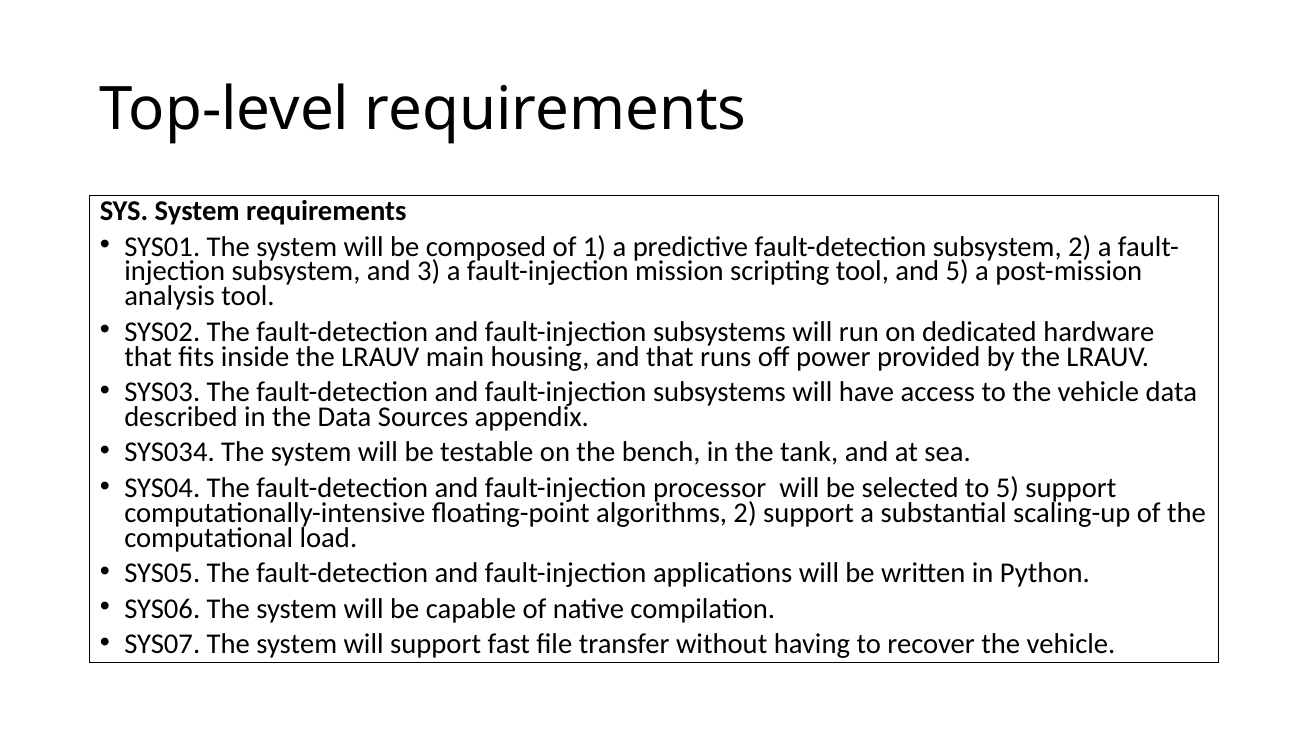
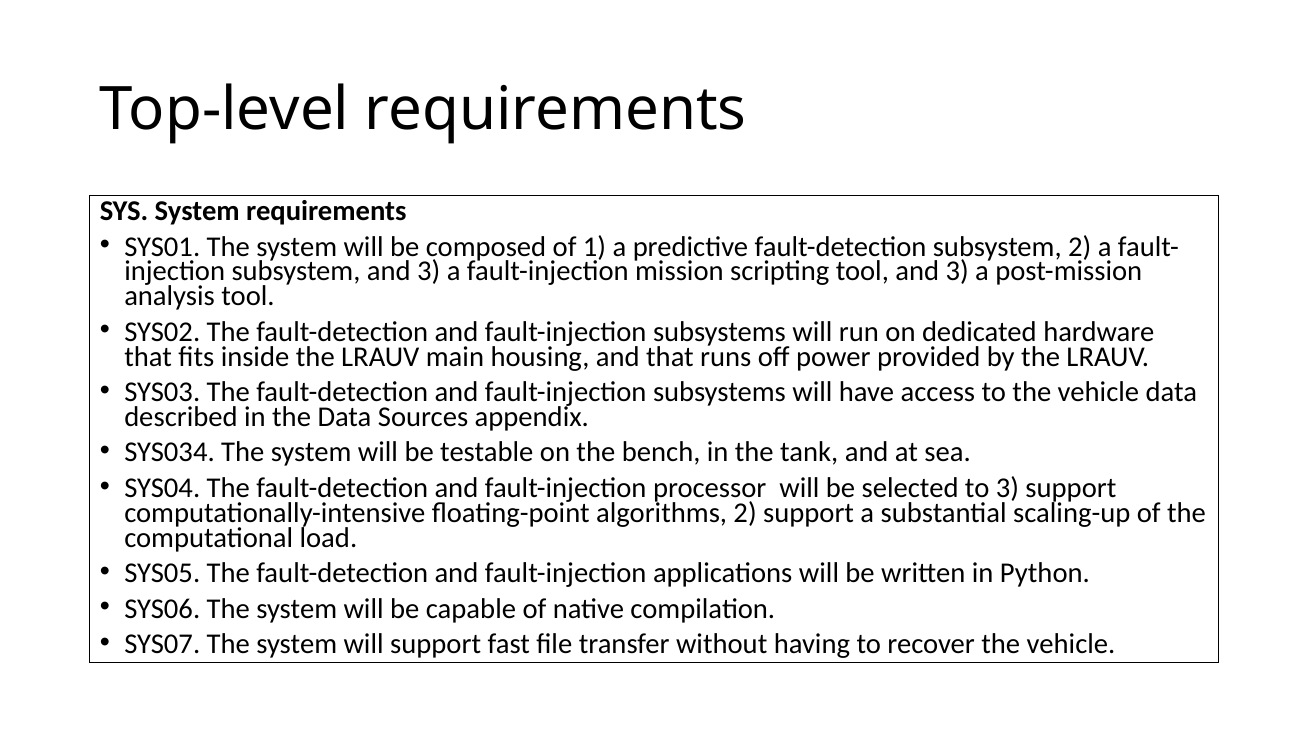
tool and 5: 5 -> 3 (957, 272)
to 5: 5 -> 3 (1007, 488)
